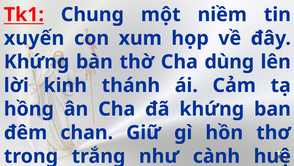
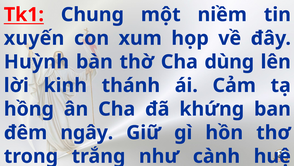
Khứng: Khứng -> Huỳnh (36, 62)
chan: chan -> ngây (87, 132)
